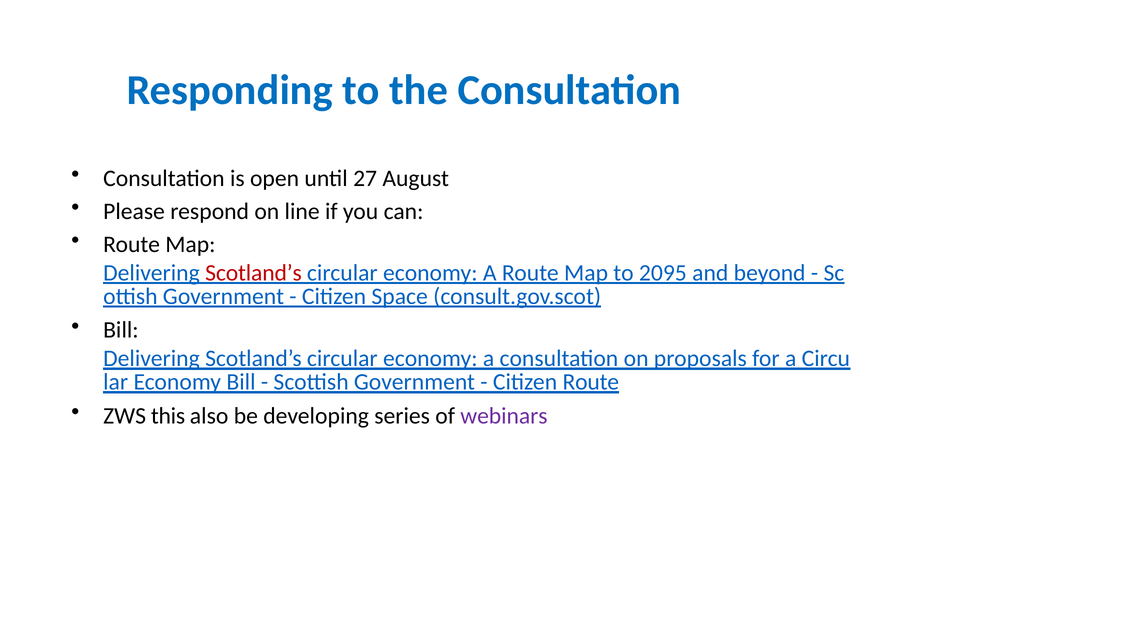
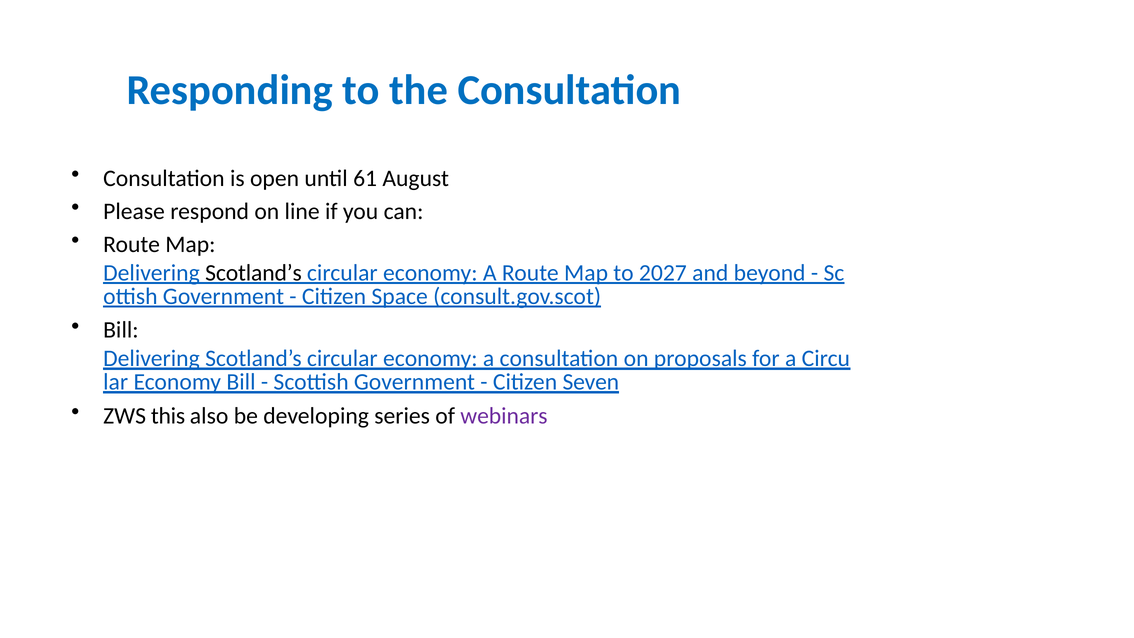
27: 27 -> 61 (365, 178)
Scotland’s colour: red -> black (254, 273)
2095: 2095 -> 2027 (663, 273)
Citizen Route: Route -> Seven (591, 382)
